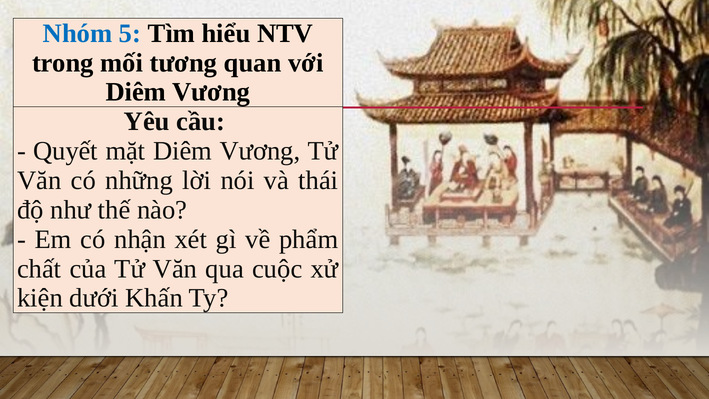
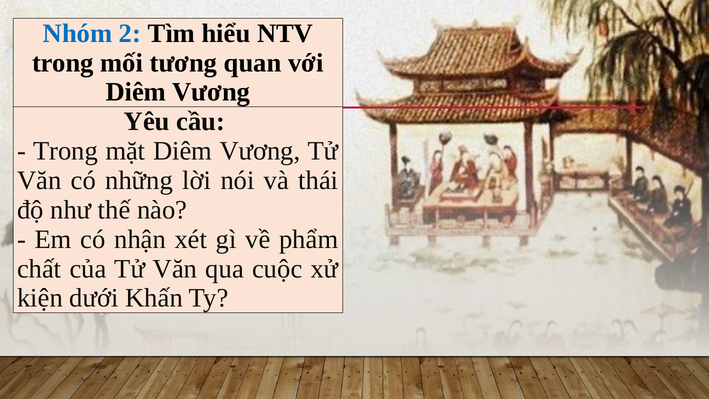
5: 5 -> 2 (130, 33)
Quyết: Quyết -> Trong (66, 151)
